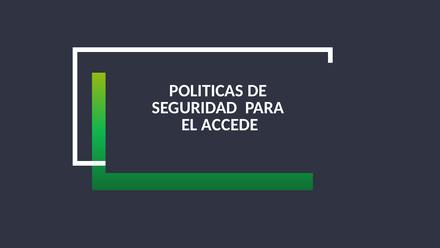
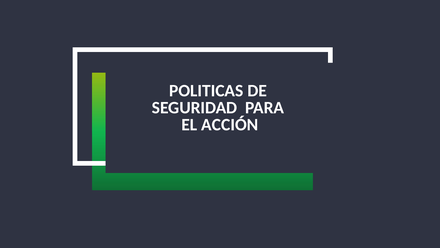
ACCEDE: ACCEDE -> ACCIÓN (230, 124)
